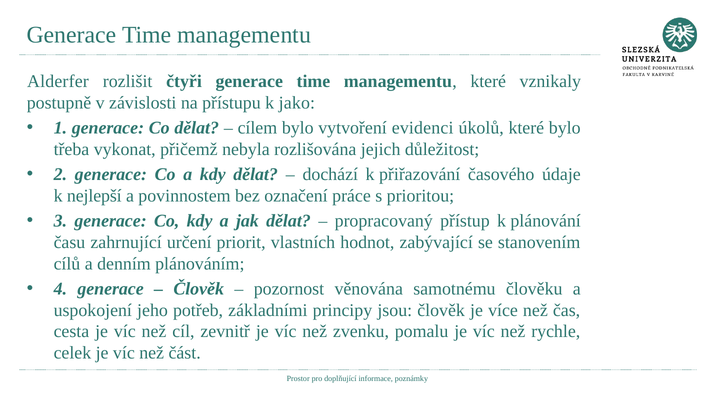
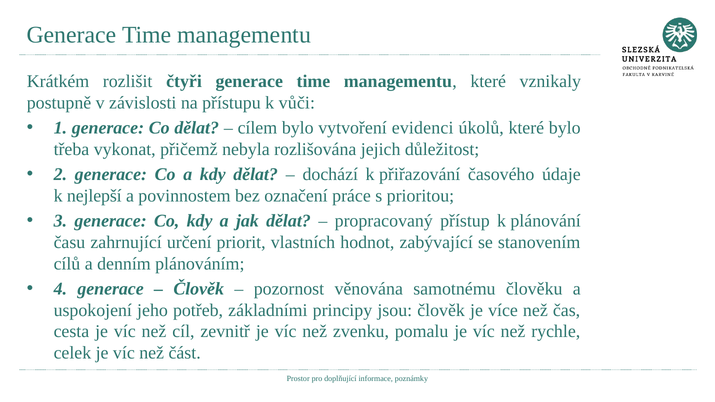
Alderfer: Alderfer -> Krátkém (58, 82)
jako: jako -> vůči (297, 103)
